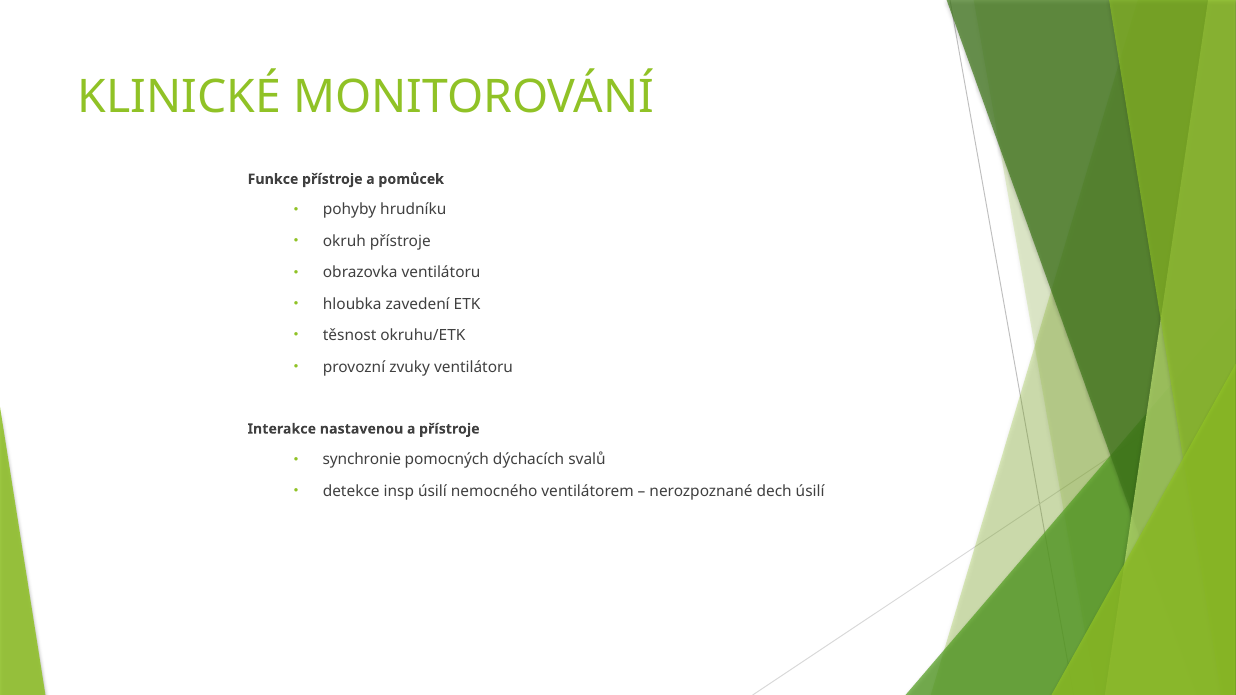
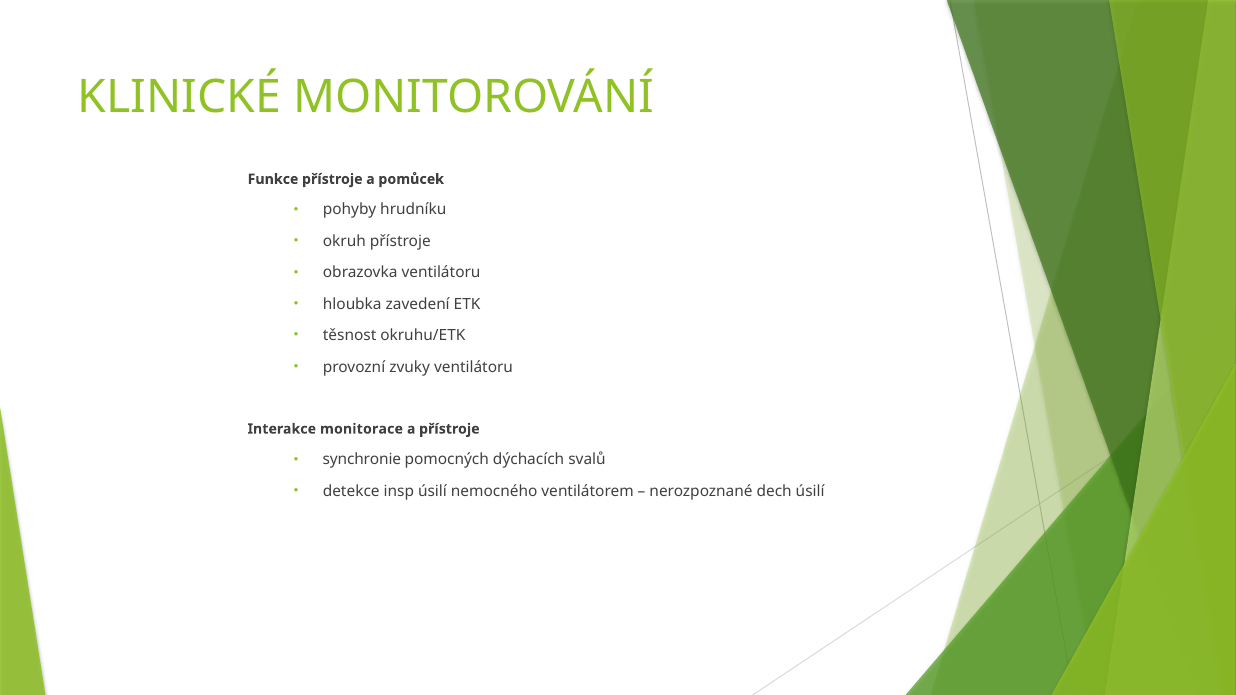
nastavenou: nastavenou -> monitorace (361, 429)
